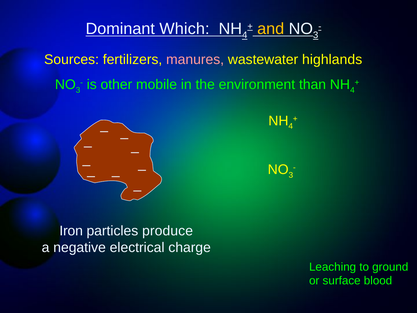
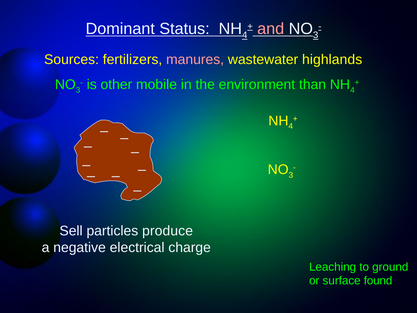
Which: Which -> Status (185, 29)
and colour: yellow -> pink (271, 29)
Iron: Iron -> Sell (71, 231)
blood: blood -> found (378, 281)
